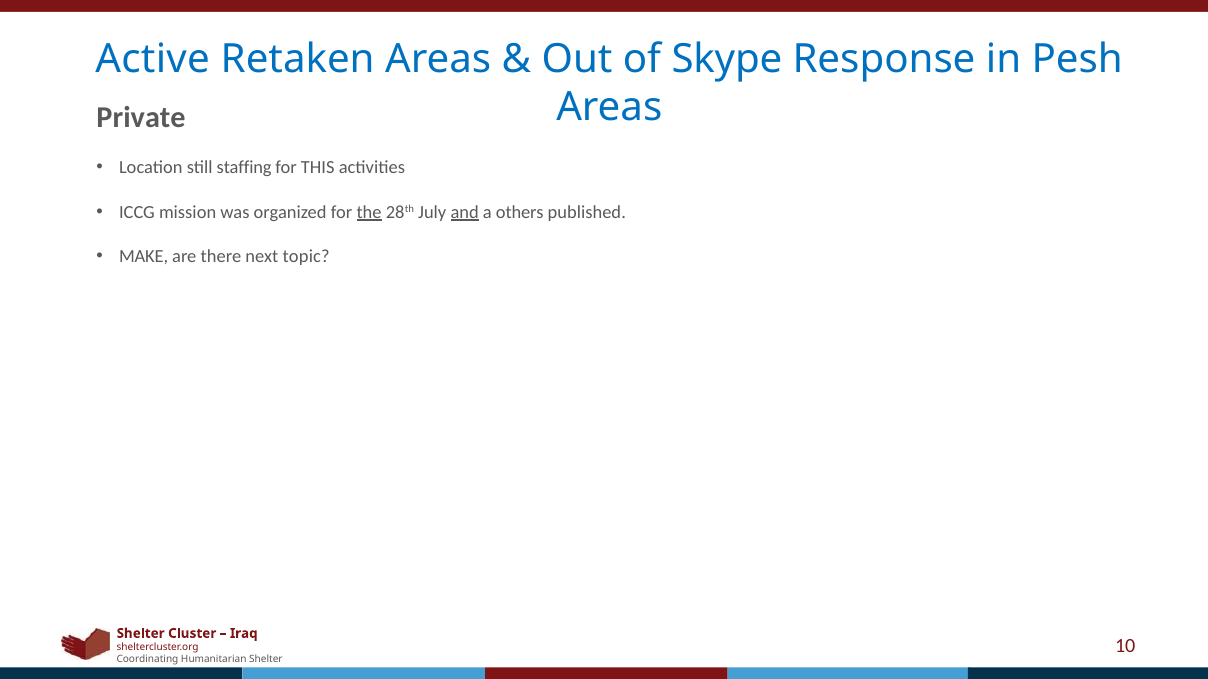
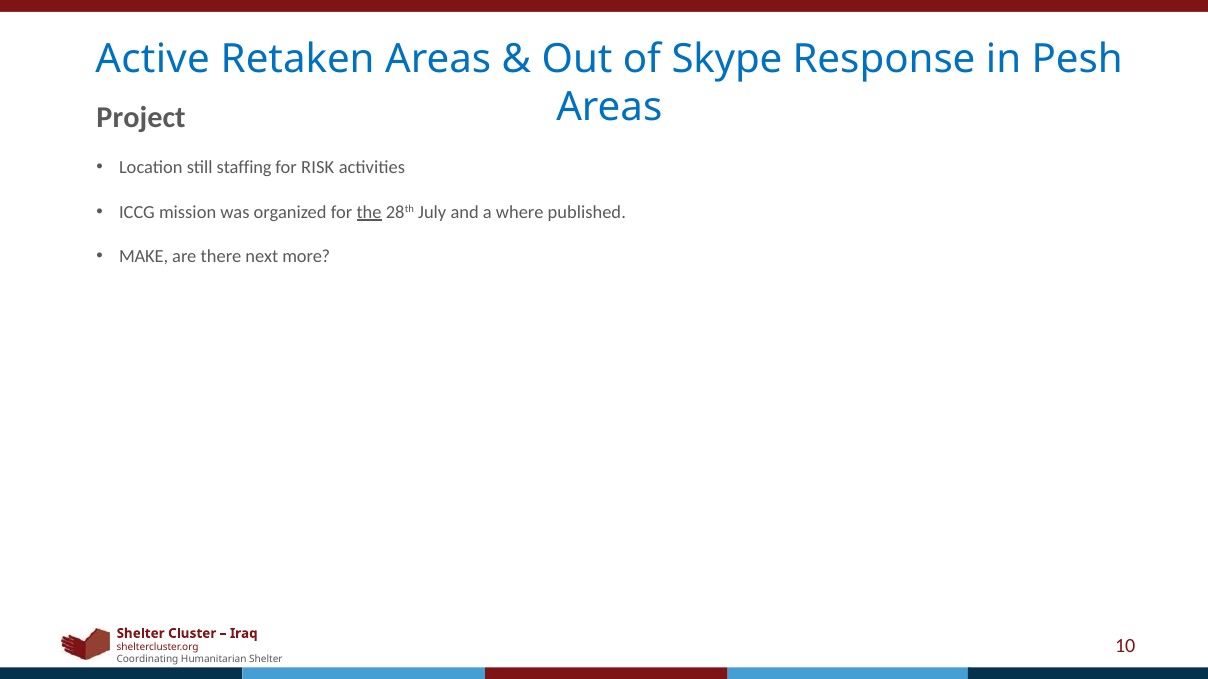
Private: Private -> Project (141, 117)
THIS: THIS -> RISK (318, 168)
and underline: present -> none (465, 212)
others: others -> where (520, 212)
topic: topic -> more (306, 257)
